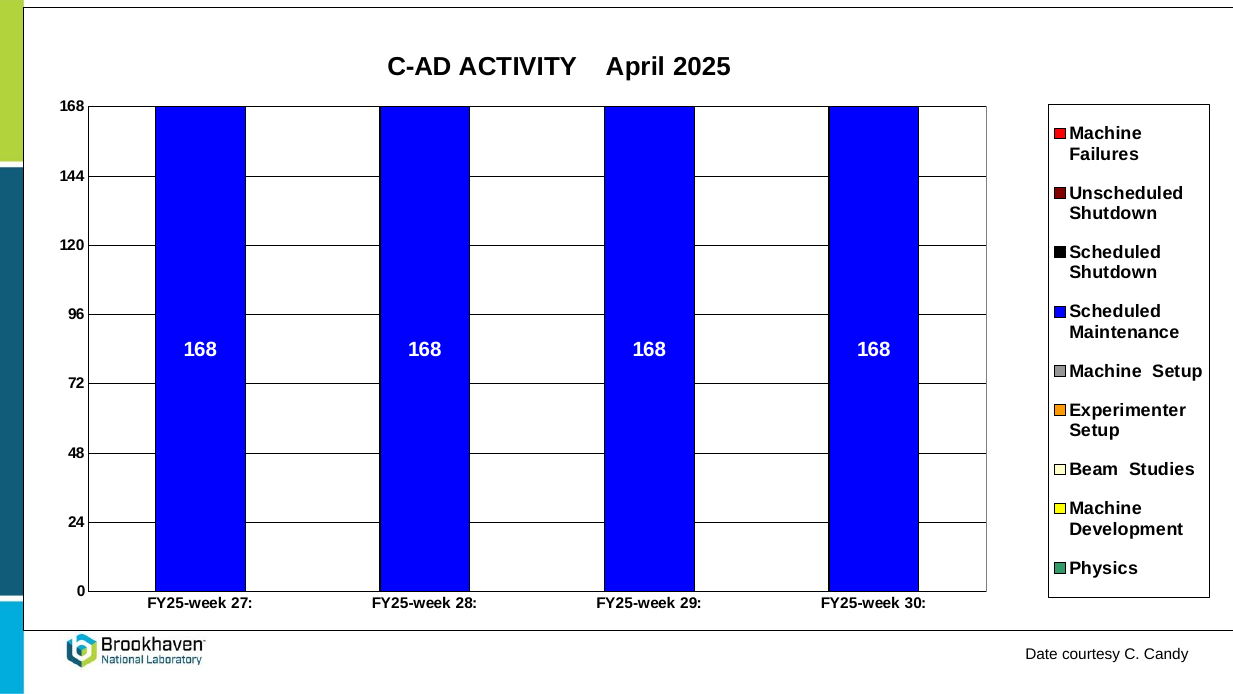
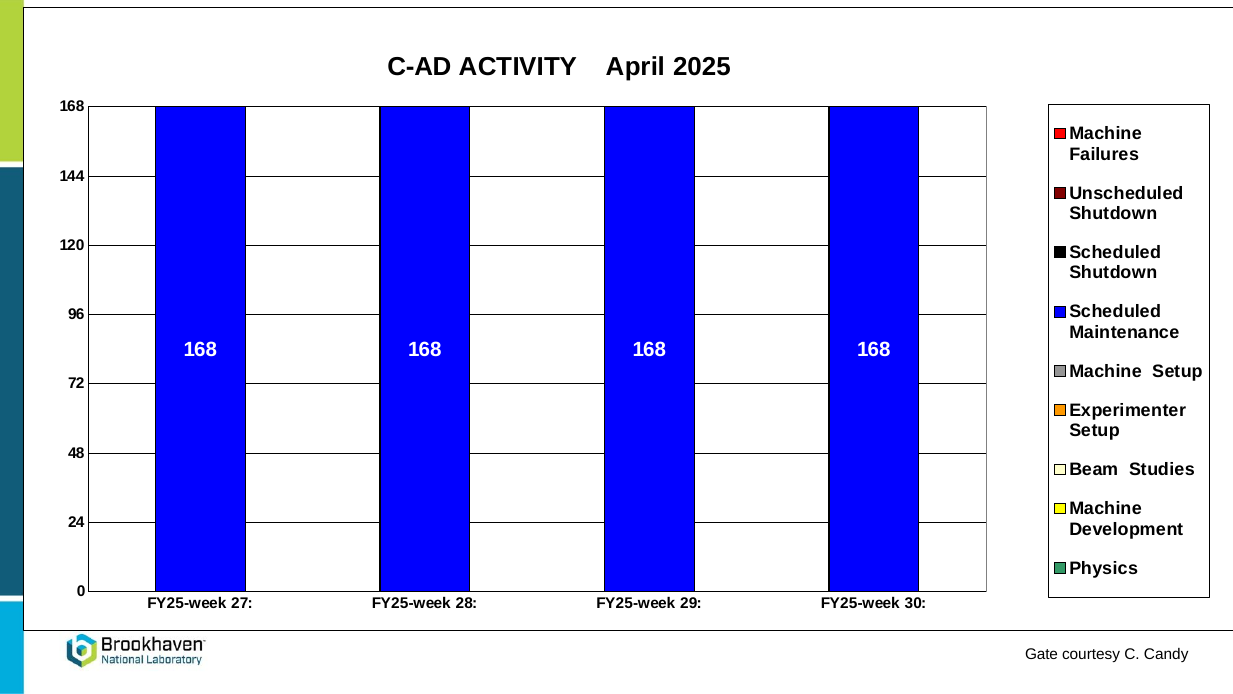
Date: Date -> Gate (1042, 654)
